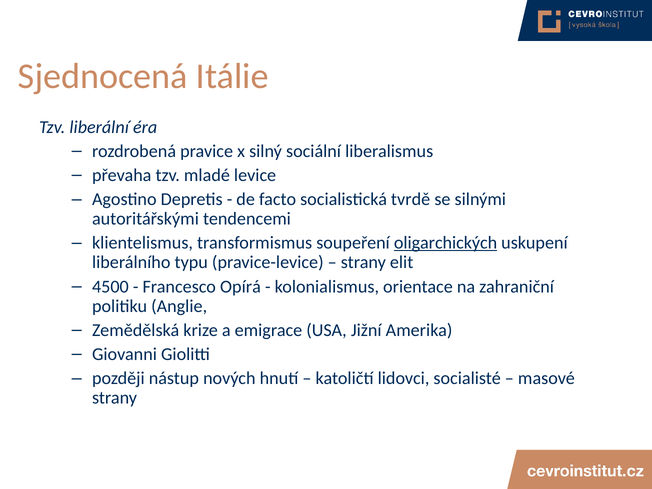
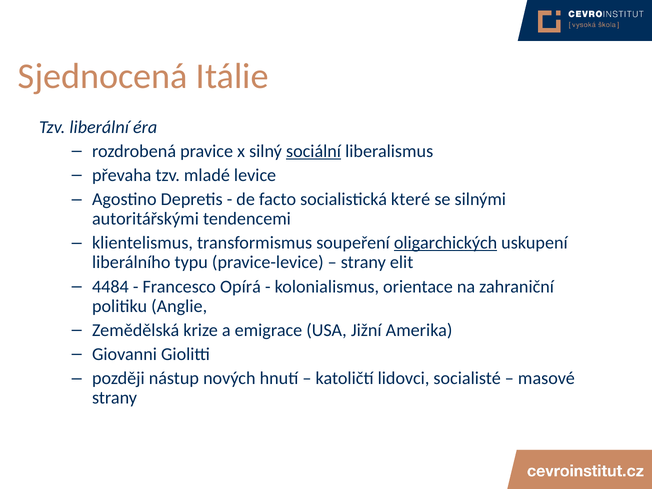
sociální underline: none -> present (314, 151)
tvrdě: tvrdě -> které (411, 199)
4500: 4500 -> 4484 (110, 287)
